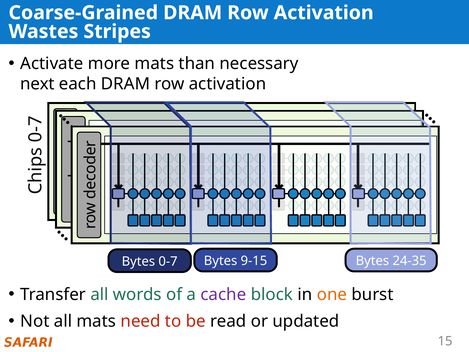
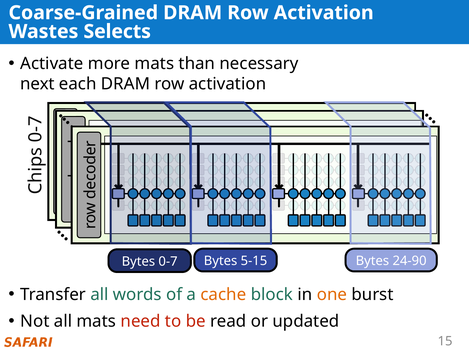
Stripes: Stripes -> Selects (117, 32)
9-15: 9-15 -> 5-15 (254, 261)
24-35: 24-35 -> 24-90 (410, 261)
cache colour: purple -> orange (223, 294)
